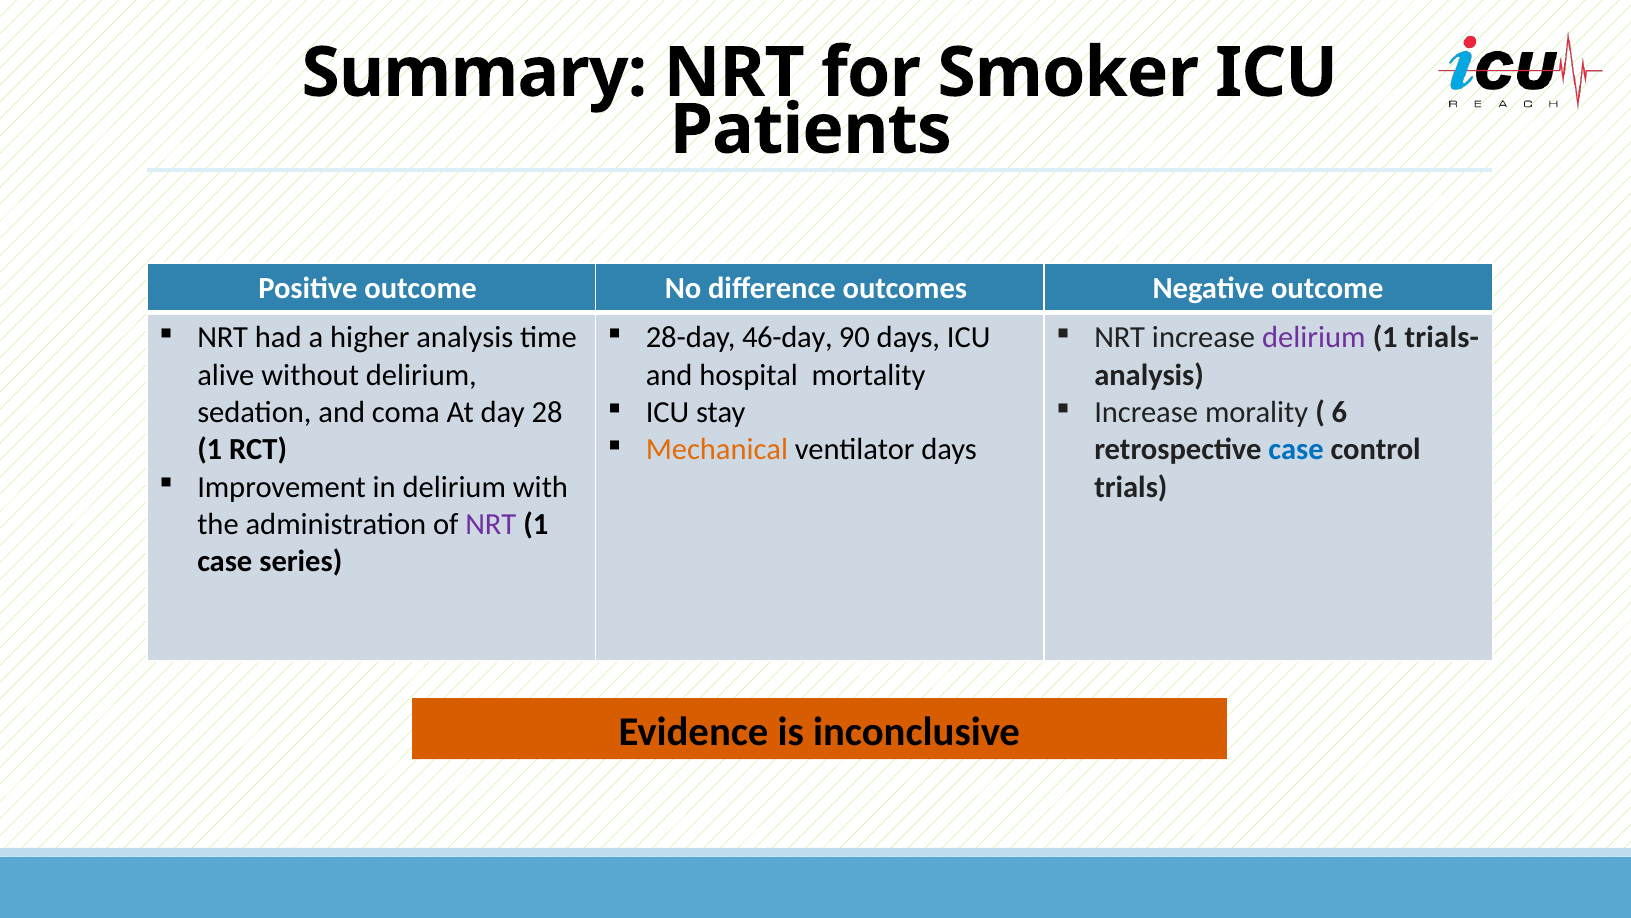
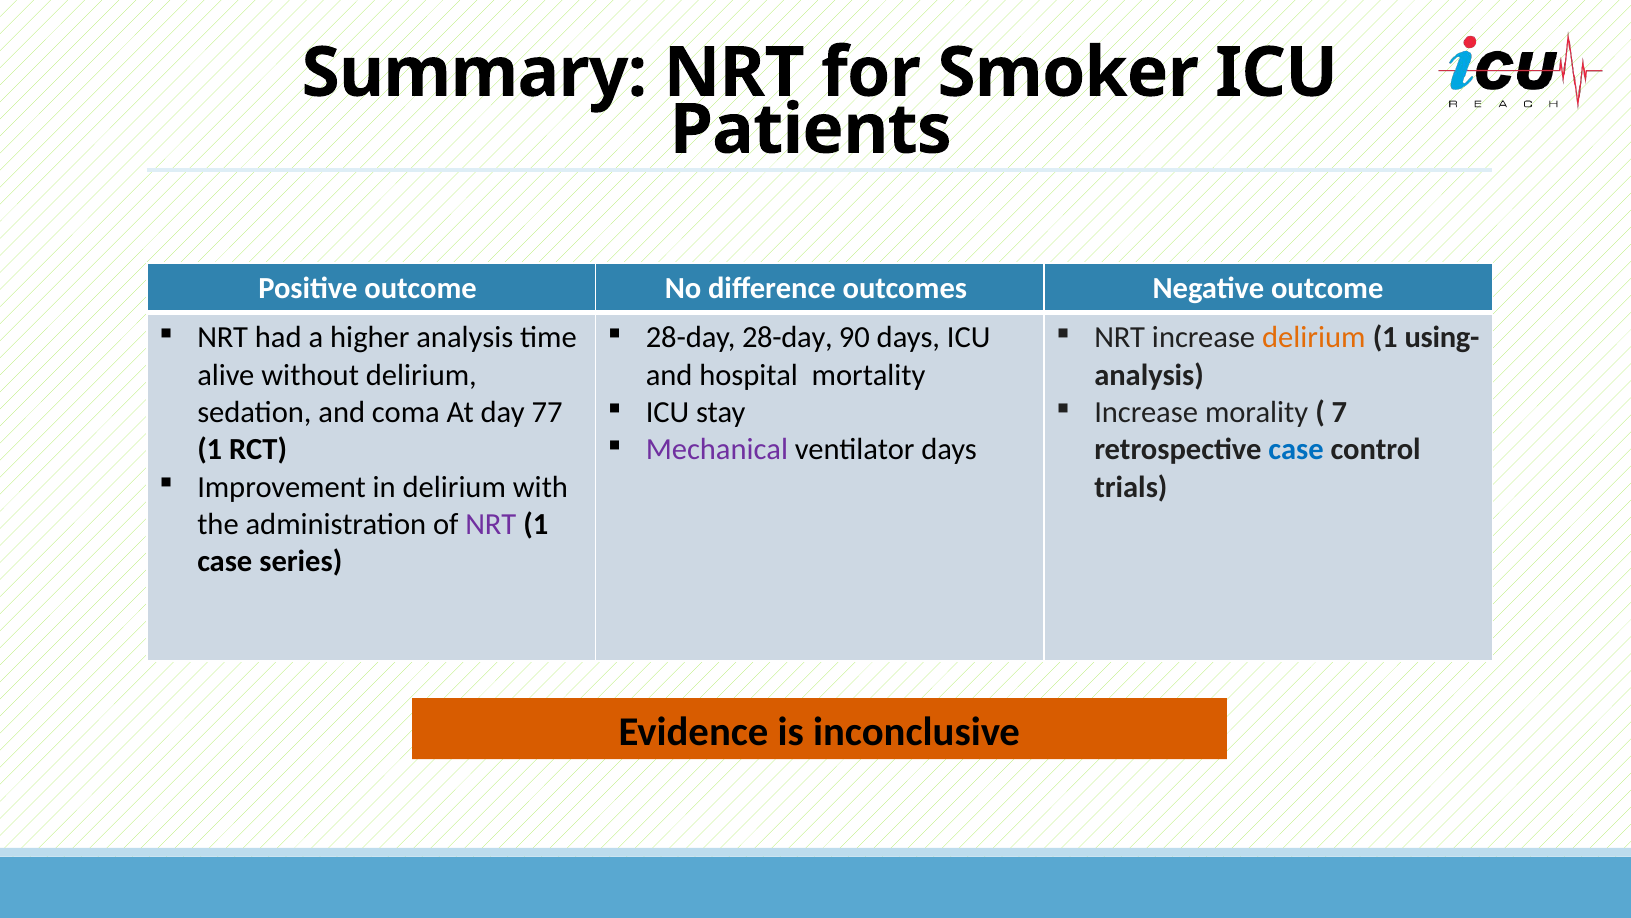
28-day 46-day: 46-day -> 28-day (787, 337)
delirium colour: purple -> orange (1314, 337)
trials-: trials- -> using- (1442, 337)
6: 6 -> 7 (1339, 412)
28: 28 -> 77 (547, 412)
Mechanical colour: orange -> purple (717, 449)
